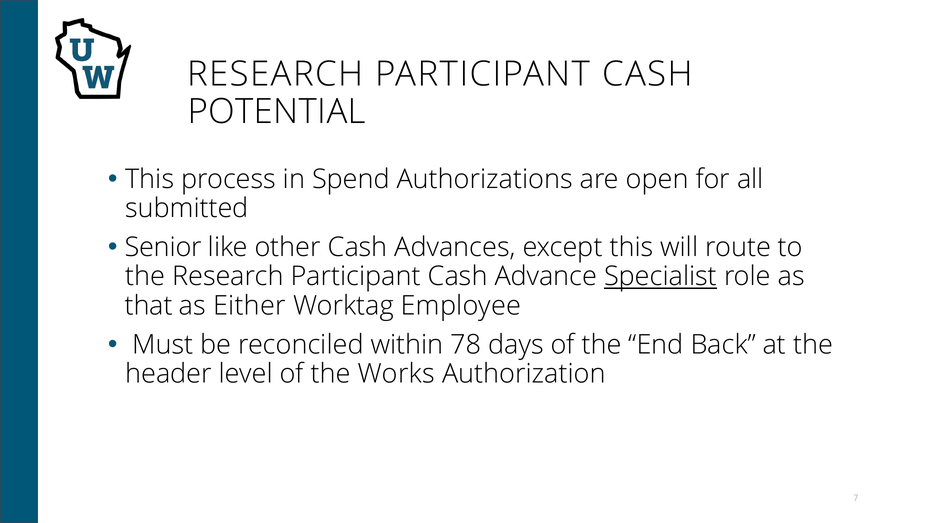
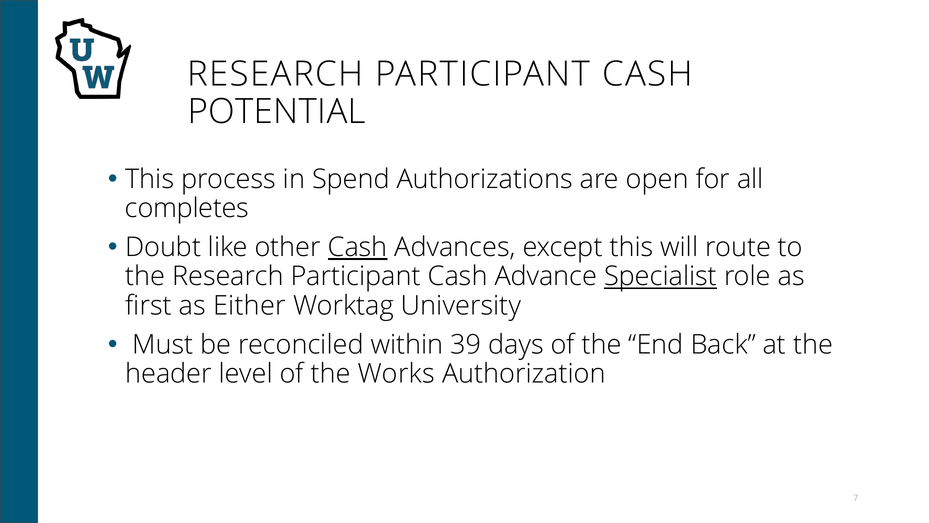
submitted: submitted -> completes (187, 208)
Senior: Senior -> Doubt (163, 247)
Cash underline: none -> present (358, 247)
that: that -> first (149, 306)
Employee: Employee -> University (461, 306)
78: 78 -> 39 (466, 344)
